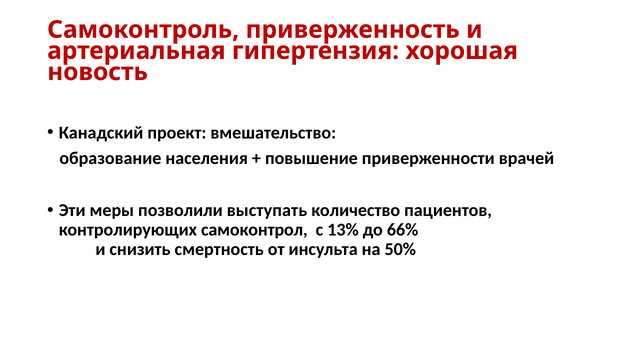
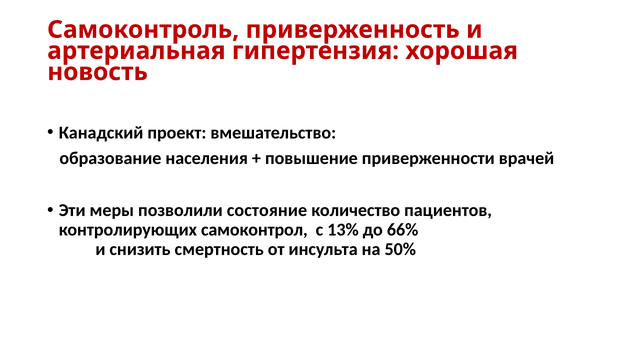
выступать: выступать -> состояние (267, 210)
